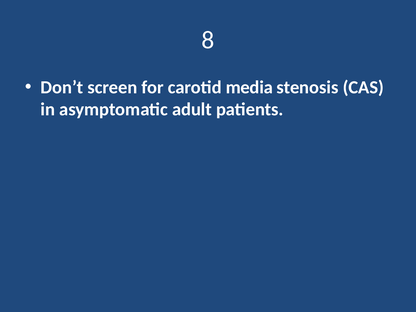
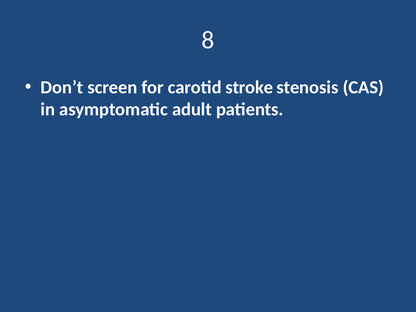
media: media -> stroke (249, 87)
